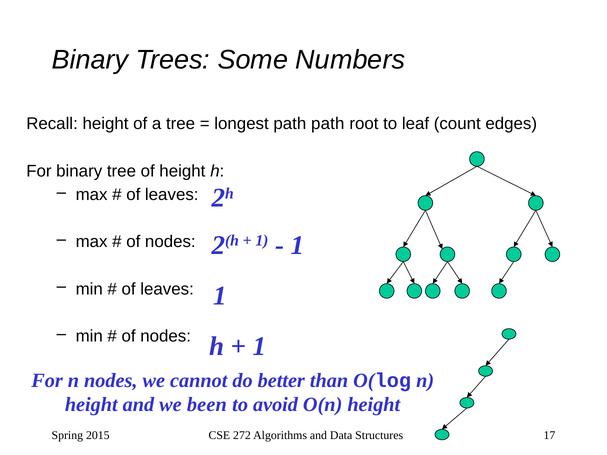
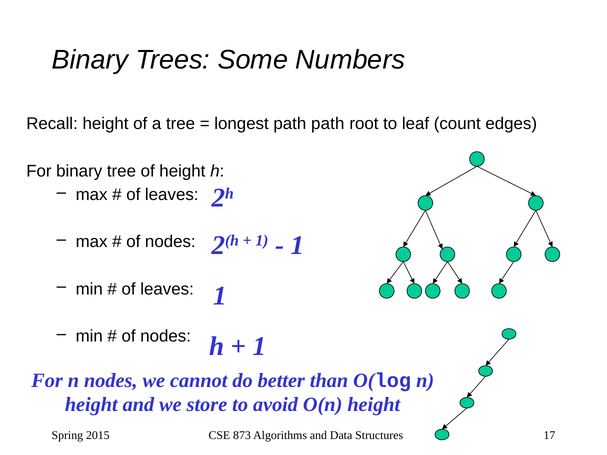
been: been -> store (207, 405)
272: 272 -> 873 (242, 436)
